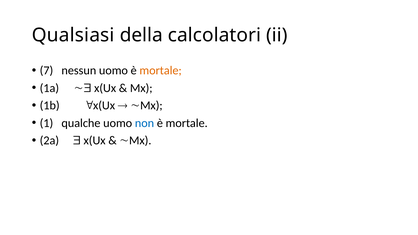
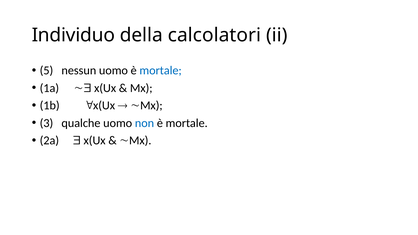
Qualsiasi: Qualsiasi -> Individuo (73, 35)
7: 7 -> 5 (46, 71)
mortale colour: orange -> blue (161, 71)
1: 1 -> 3 (46, 123)
